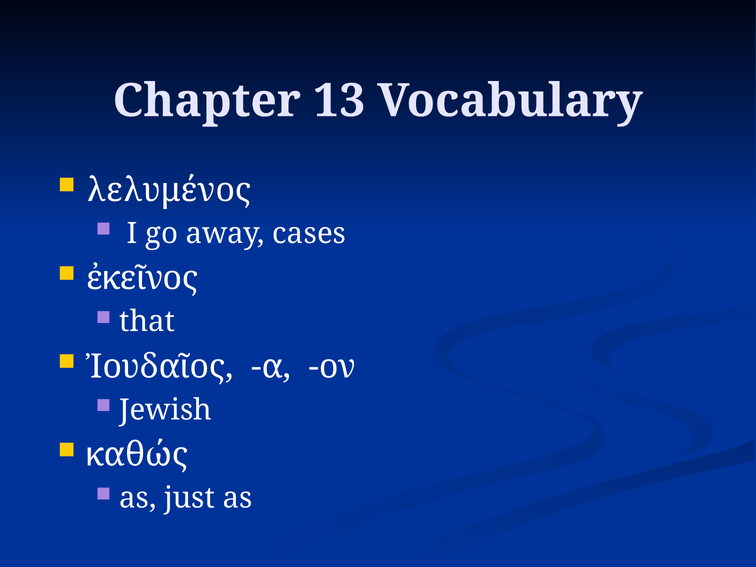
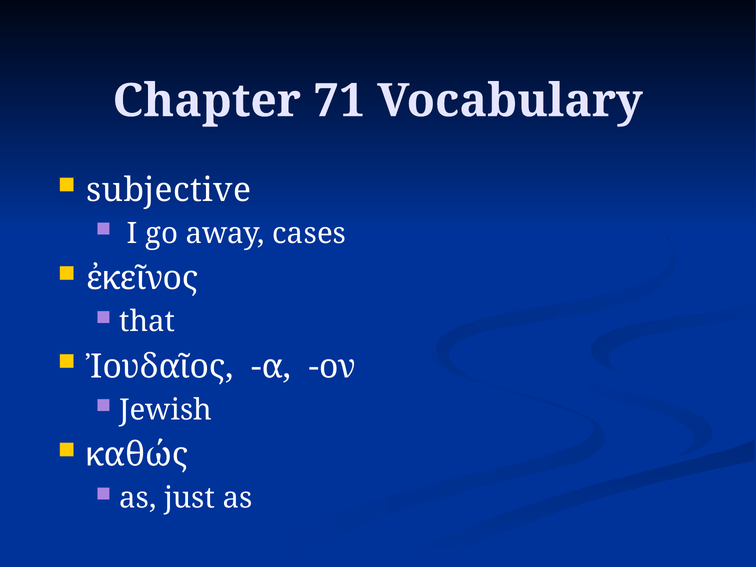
13: 13 -> 71 (339, 101)
λελυμένος: λελυμένος -> subjective (169, 190)
